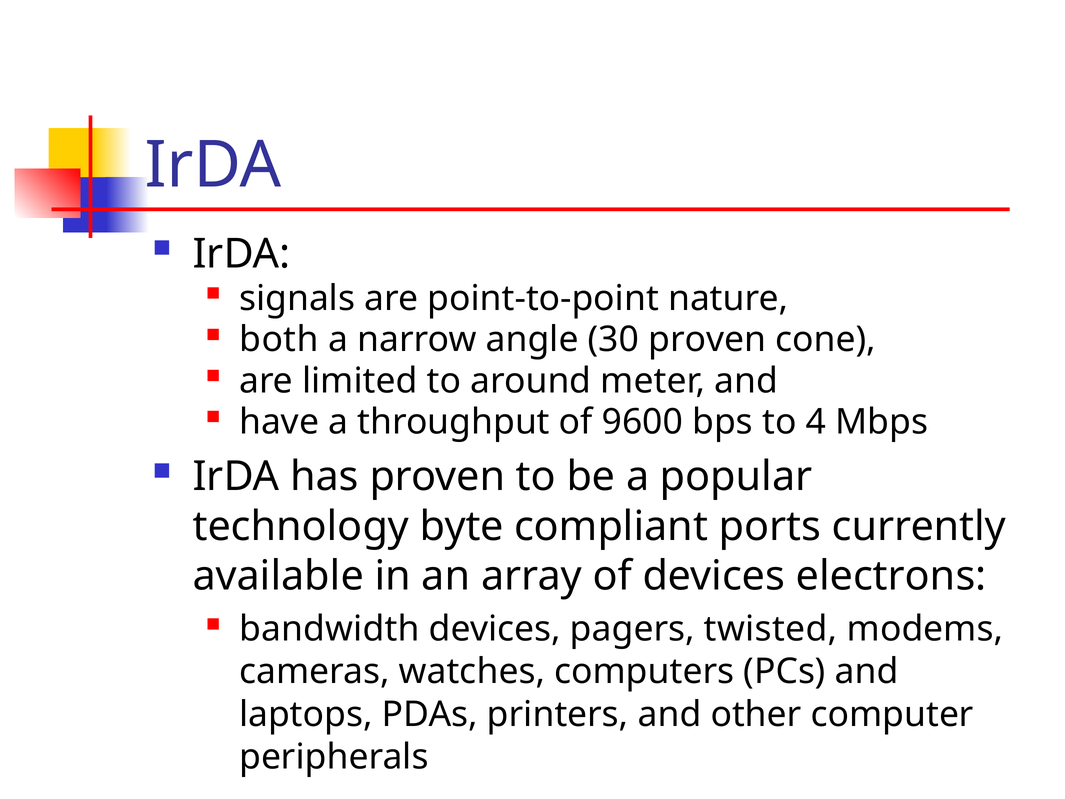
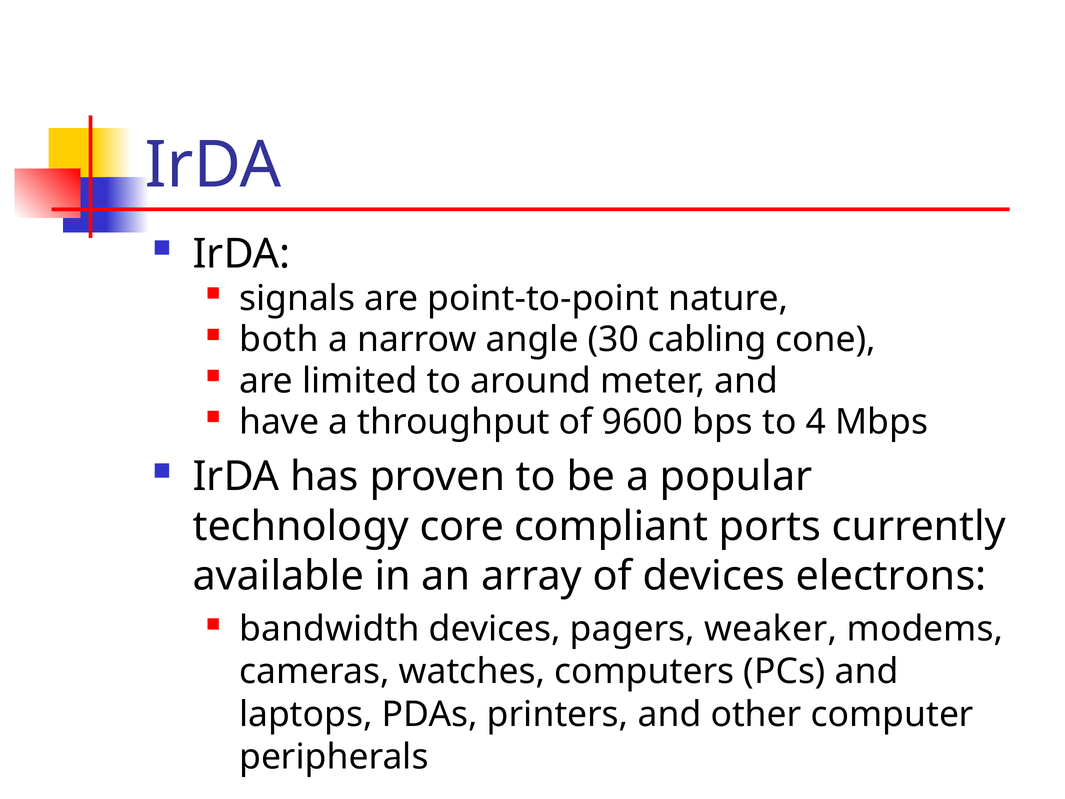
30 proven: proven -> cabling (707, 340)
byte: byte -> core (462, 526)
twisted: twisted -> weaker (771, 629)
